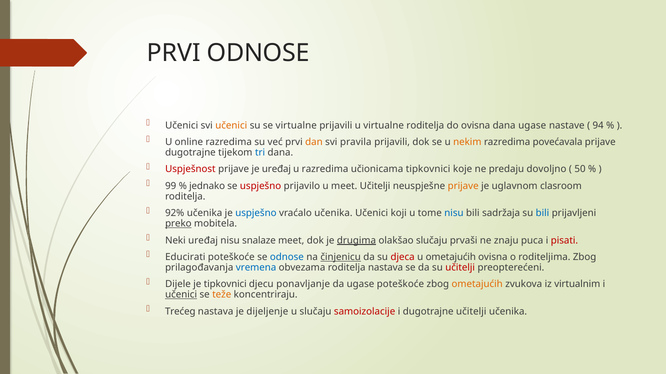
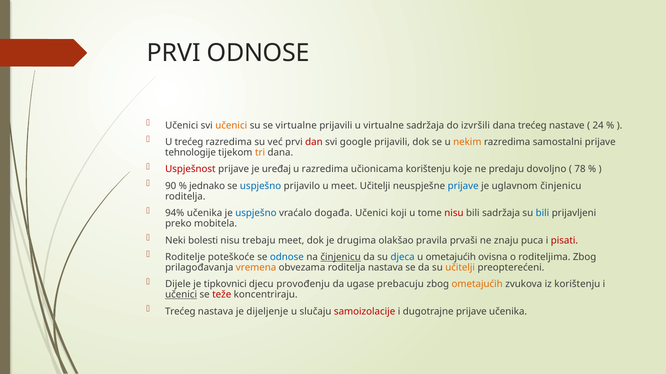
virtualne roditelja: roditelja -> sadržaja (425, 126)
do ovisna: ovisna -> izvršili (476, 126)
dana ugase: ugase -> trećeg (532, 126)
94: 94 -> 24 (598, 126)
U online: online -> trećeg (189, 142)
dan colour: orange -> red (314, 142)
pravila: pravila -> google (356, 142)
povećavala: povećavala -> samostalni (558, 142)
dugotrajne: dugotrajne -> tehnologije (190, 153)
tri colour: blue -> orange (260, 153)
učionicama tipkovnici: tipkovnici -> korištenju (428, 170)
50: 50 -> 78 (580, 170)
99: 99 -> 90 (171, 186)
uspješno colour: red -> blue (261, 186)
prijave colour: orange -> blue (463, 186)
uglavnom clasroom: clasroom -> činjenicu (561, 186)
92%: 92% -> 94% (175, 214)
vraćalo učenika: učenika -> događa (333, 214)
nisu colour: blue -> red (454, 214)
preko underline: present -> none (178, 224)
Neki uređaj: uređaj -> bolesti (203, 241)
snalaze: snalaze -> trebaju (259, 241)
drugima underline: present -> none (356, 241)
olakšao slučaju: slučaju -> pravila (432, 241)
Educirati: Educirati -> Roditelje (185, 257)
djeca colour: red -> blue (403, 257)
vremena colour: blue -> orange (256, 268)
učitelji colour: red -> orange (460, 268)
ponavljanje: ponavljanje -> provođenju (303, 285)
ugase poteškoće: poteškoće -> prebacuju (400, 285)
iz virtualnim: virtualnim -> korištenju (577, 285)
teže colour: orange -> red (222, 295)
dugotrajne učitelji: učitelji -> prijave (471, 312)
